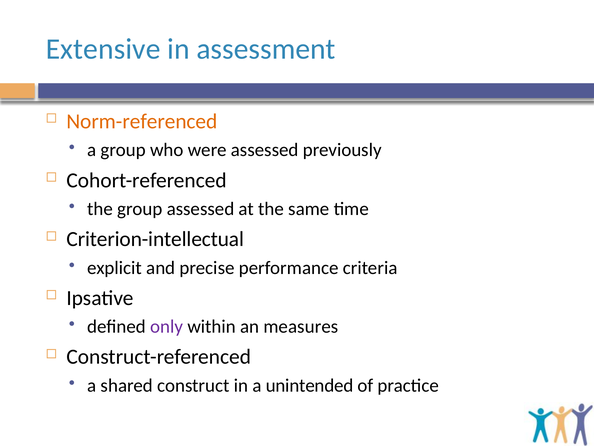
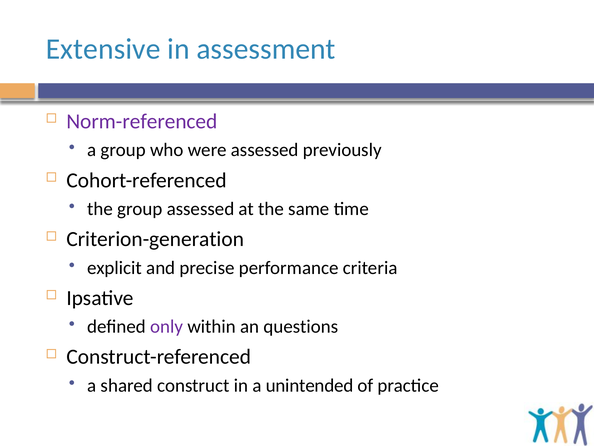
Norm-referenced colour: orange -> purple (142, 121)
Criterion-intellectual: Criterion-intellectual -> Criterion-generation (155, 239)
measures: measures -> questions (301, 326)
